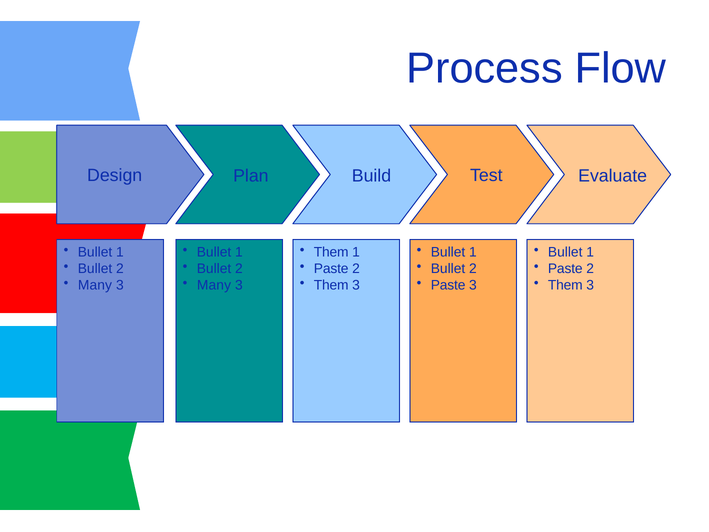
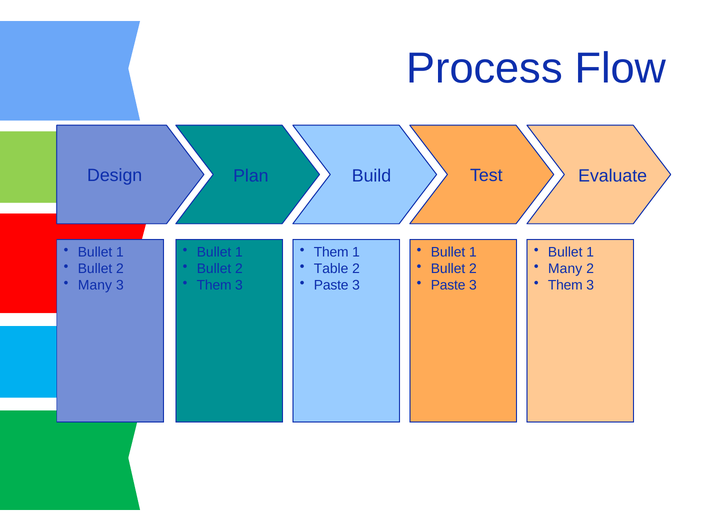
Paste: Paste -> Table (331, 269)
Paste: Paste -> Many (565, 269)
Many: Many -> Them (214, 285)
Them: Them -> Paste (331, 285)
